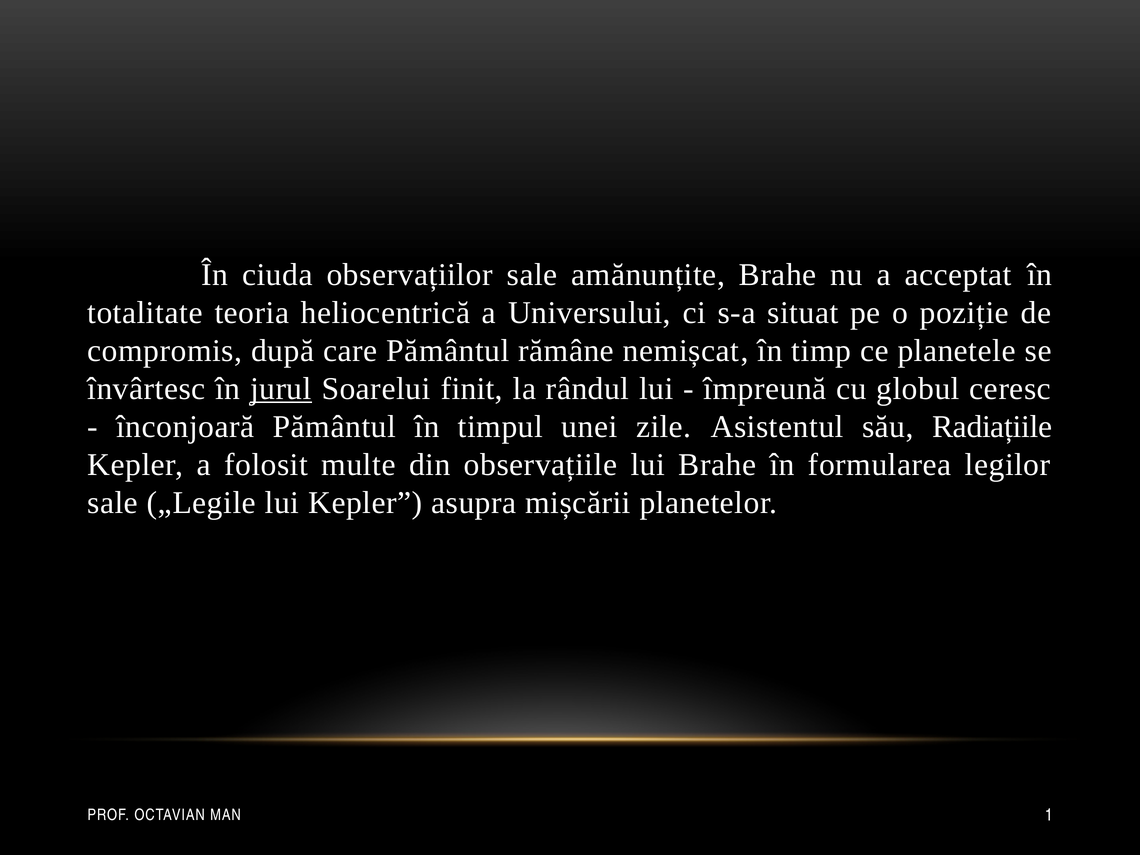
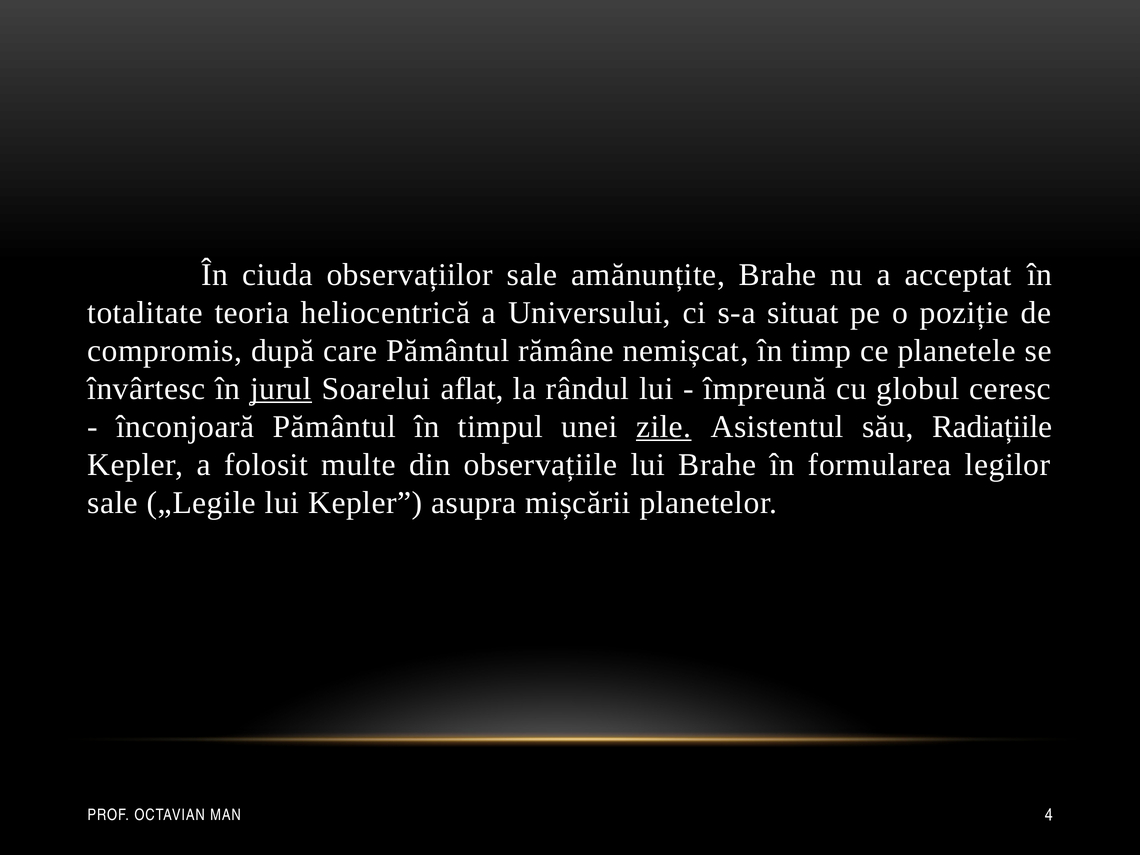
finit: finit -> aflat (472, 389)
zile underline: none -> present (664, 427)
1: 1 -> 4 (1049, 815)
